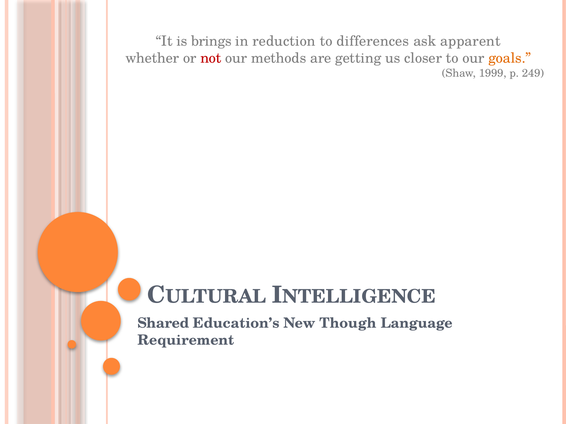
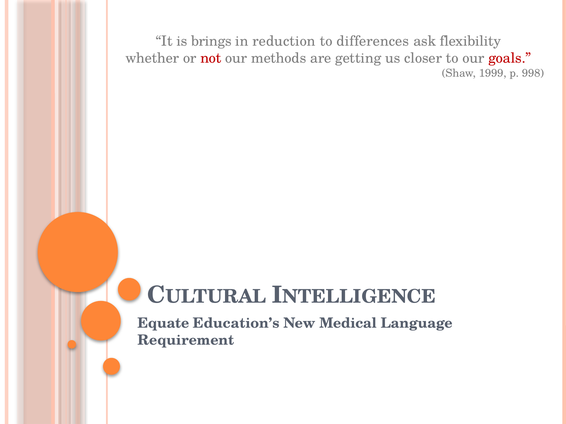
apparent: apparent -> flexibility (470, 41)
goals colour: orange -> red (510, 58)
249: 249 -> 998 (533, 73)
Shared: Shared -> Equate (163, 324)
Though: Though -> Medical (348, 324)
